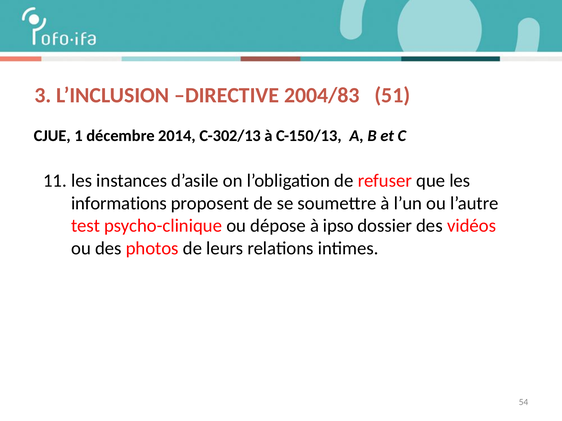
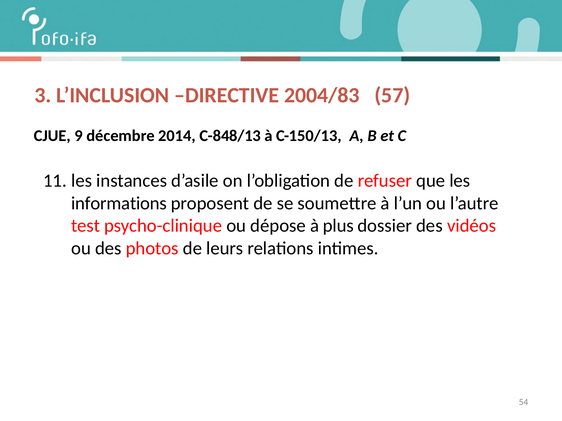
51: 51 -> 57 (392, 95)
1: 1 -> 9 (79, 136)
C-302/13: C-302/13 -> C-848/13 (230, 136)
ipso: ipso -> plus (338, 226)
